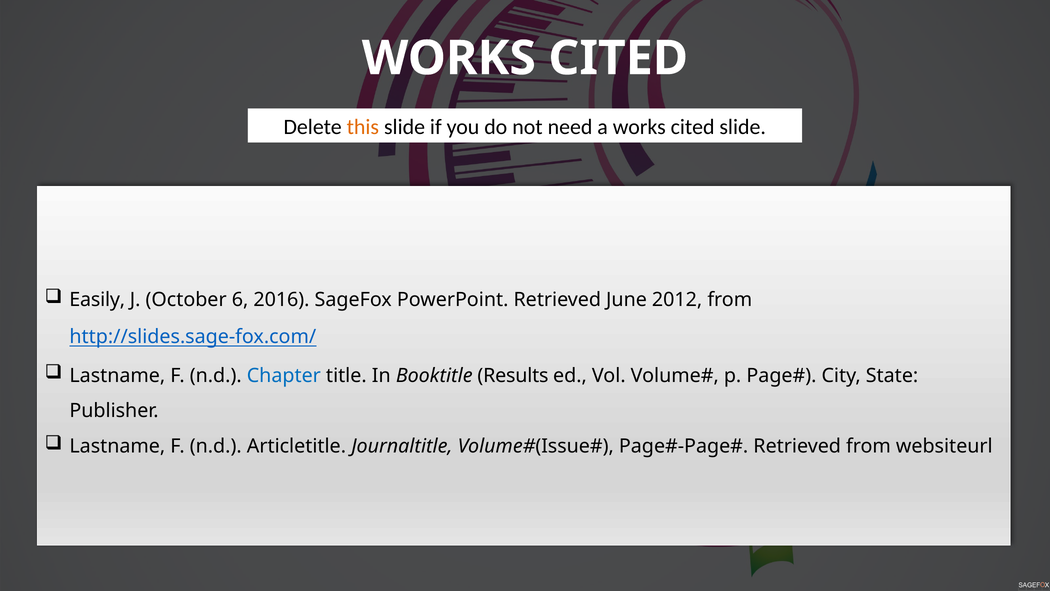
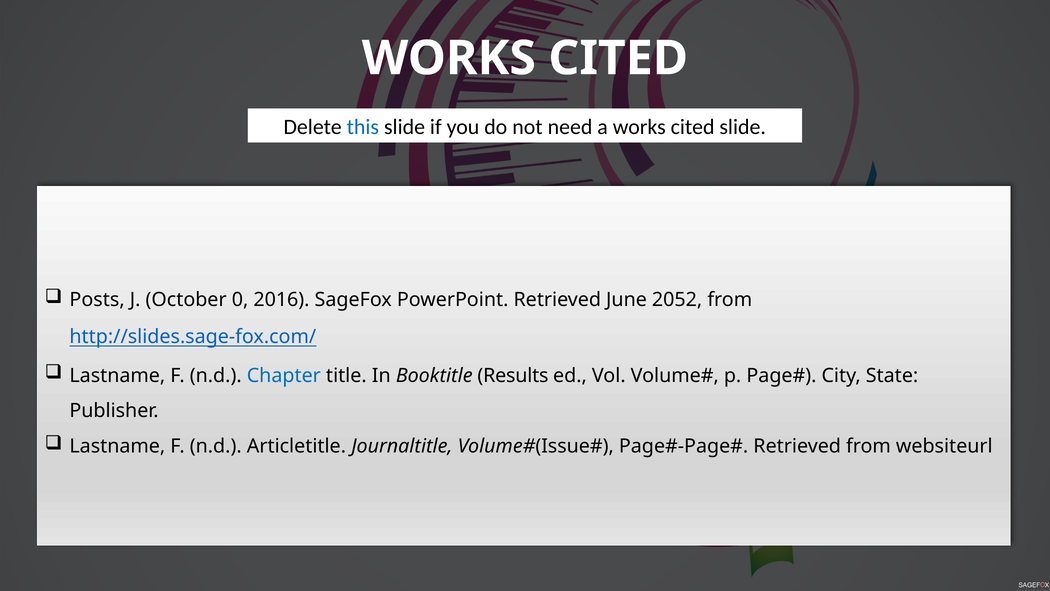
this colour: orange -> blue (363, 127)
Easily: Easily -> Posts (97, 300)
6: 6 -> 0 (240, 300)
2012: 2012 -> 2052 (677, 300)
